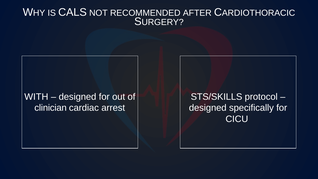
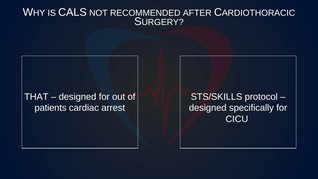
WITH: WITH -> THAT (36, 97)
clinician: clinician -> patients (51, 108)
